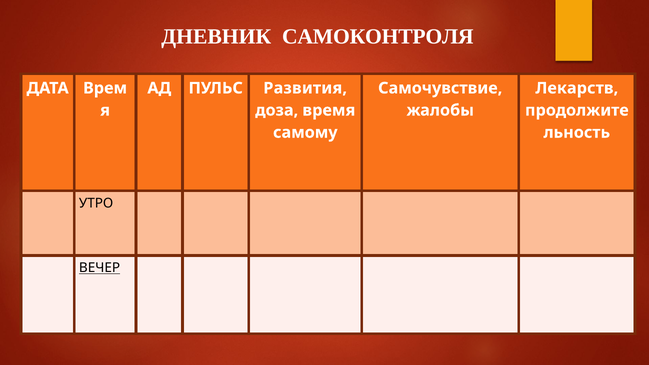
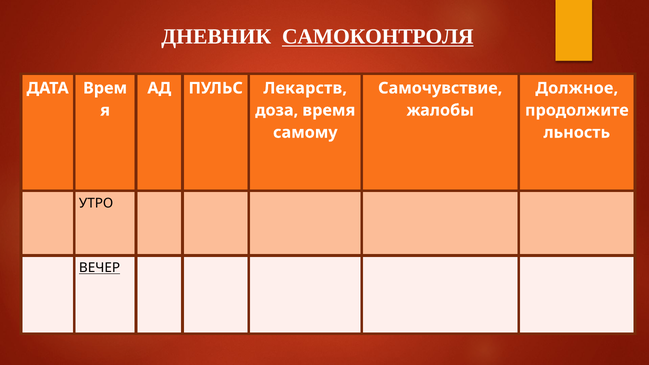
САМОКОНТРОЛЯ underline: none -> present (378, 37)
Развития: Развития -> Лекарств (305, 88)
Лекарств: Лекарств -> Должное (577, 88)
